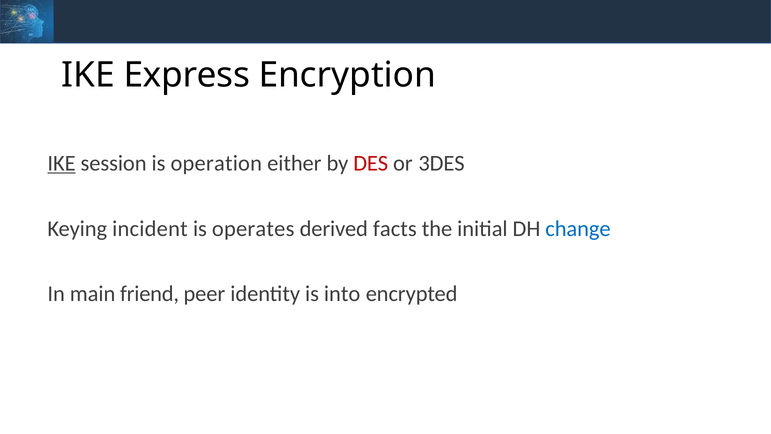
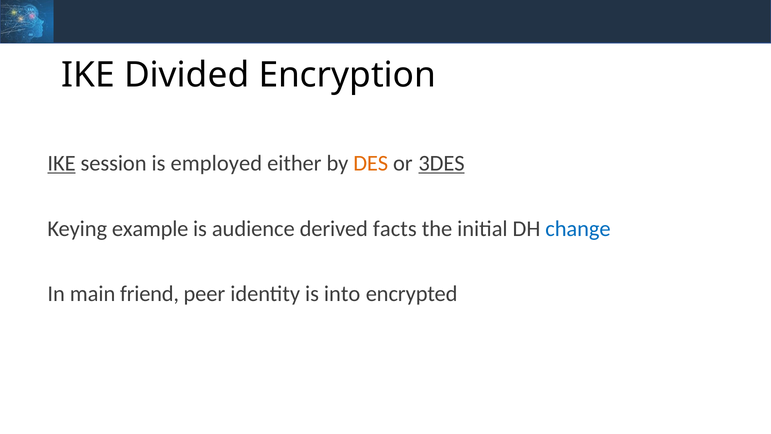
Express: Express -> Divided (187, 75)
operation: operation -> employed (216, 163)
DES colour: red -> orange (371, 163)
3DES underline: none -> present (442, 163)
incident: incident -> example (150, 229)
operates: operates -> audience (253, 229)
